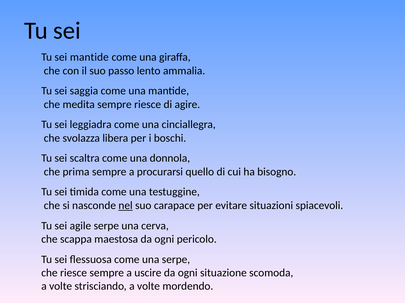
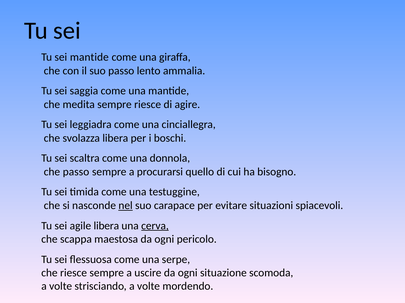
che prima: prima -> passo (76, 172)
agile serpe: serpe -> libera (106, 226)
cerva underline: none -> present (155, 226)
